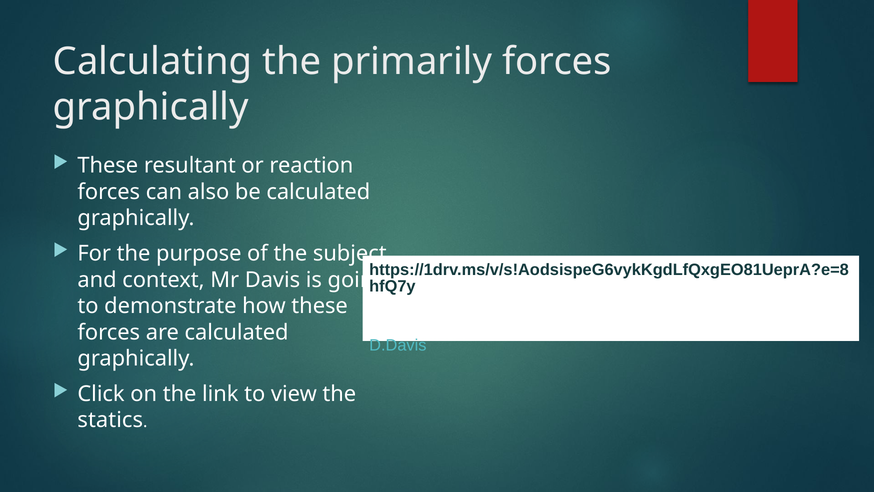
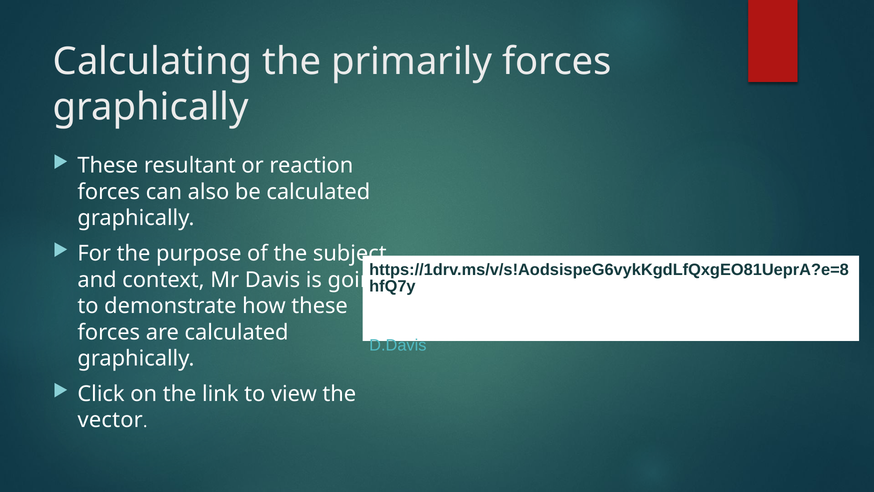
statics: statics -> vector (110, 420)
